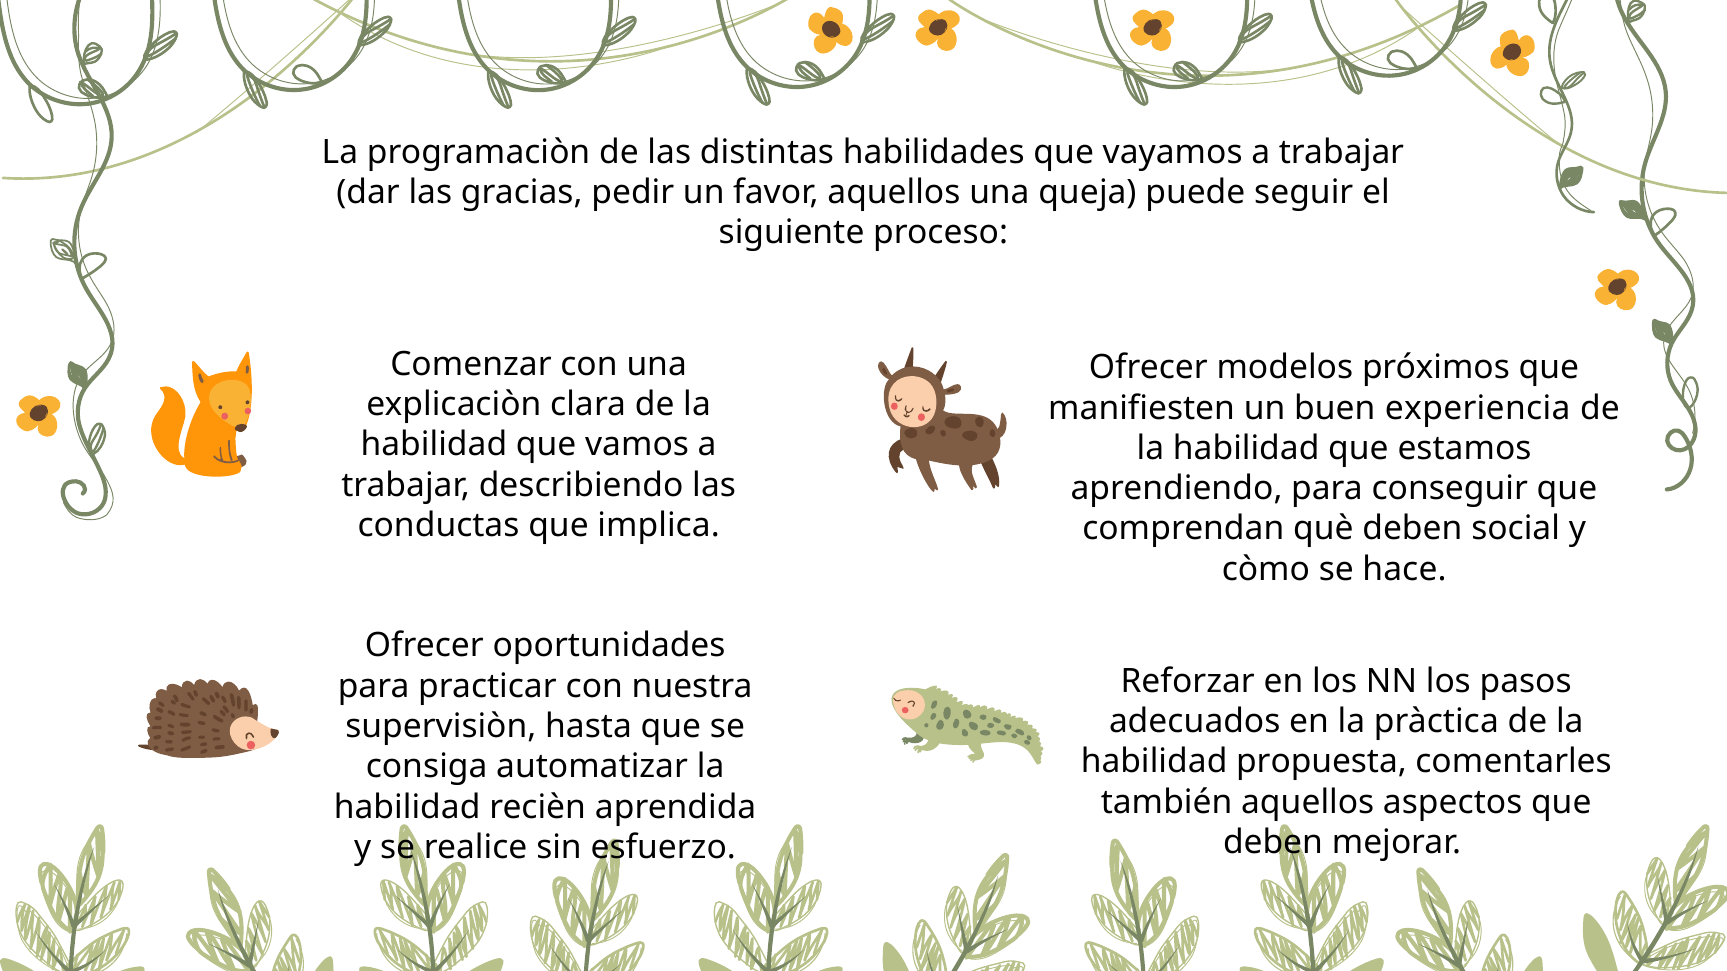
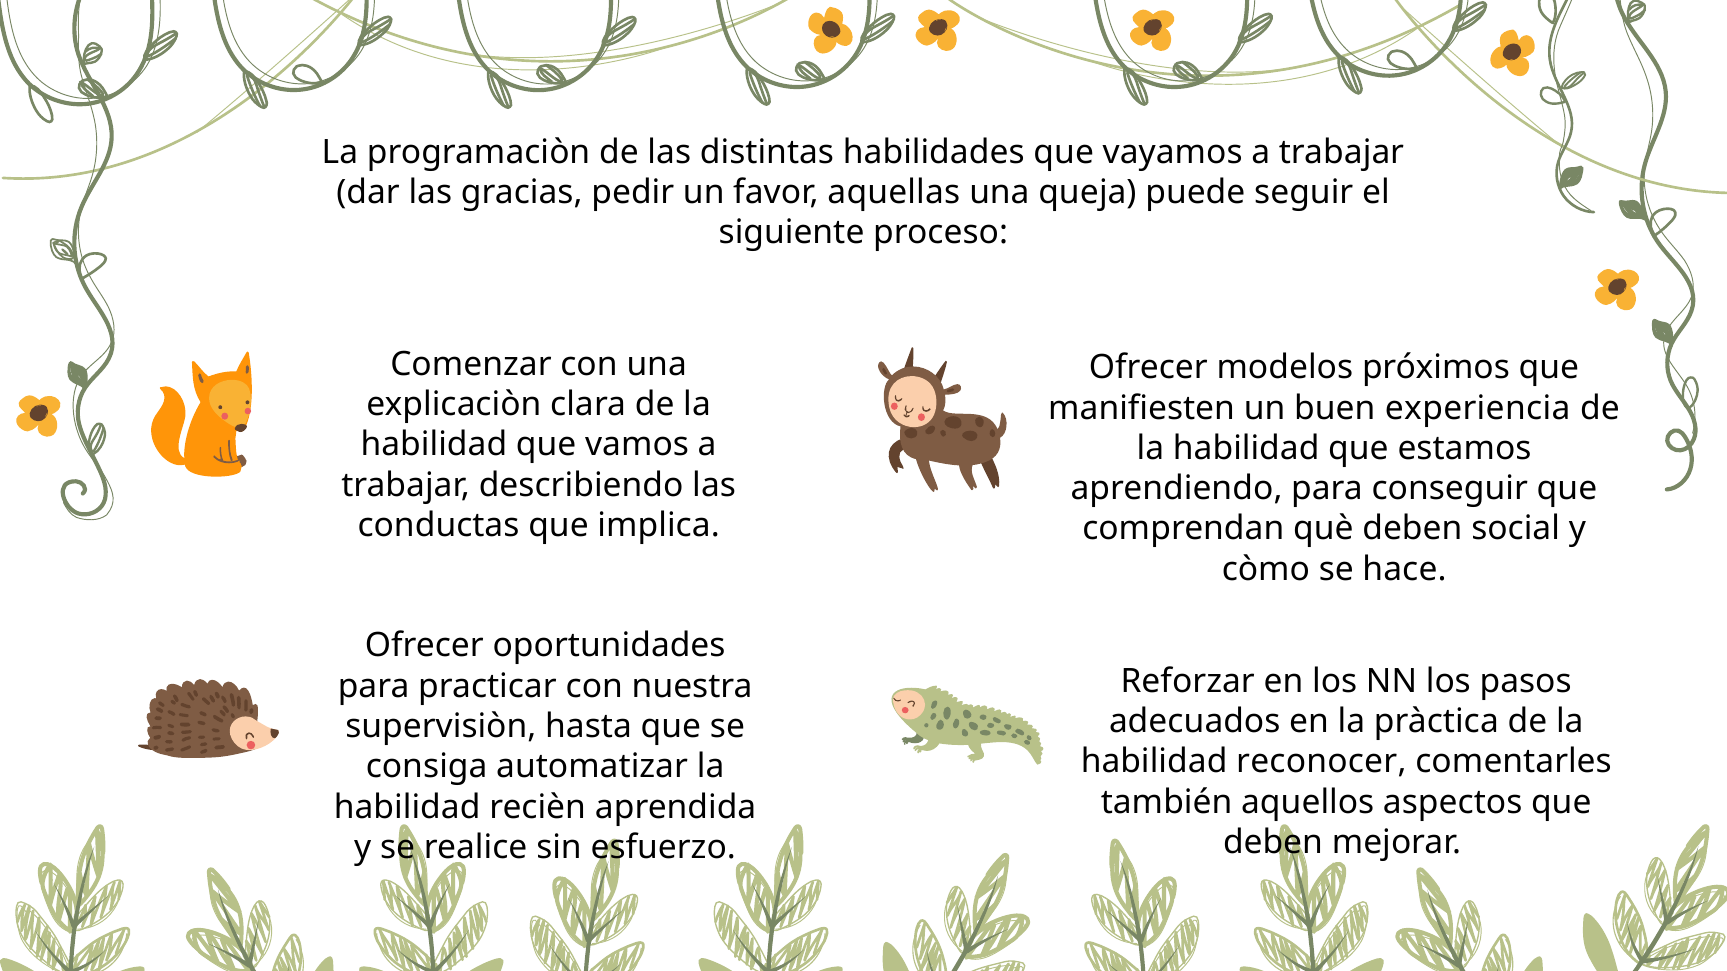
favor aquellos: aquellos -> aquellas (894, 193)
propuesta: propuesta -> reconocer (1321, 762)
